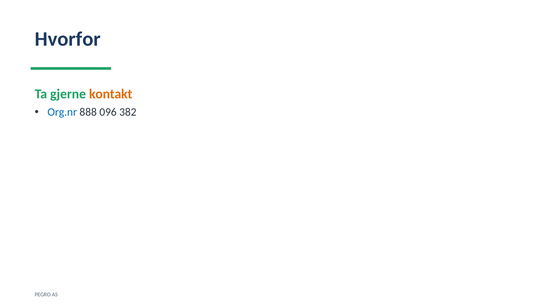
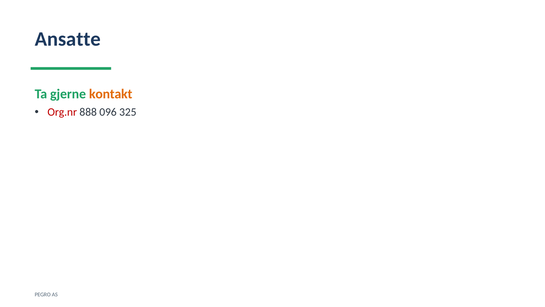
Hvorfor: Hvorfor -> Ansatte (68, 39)
Org.nr colour: blue -> red (62, 112)
382: 382 -> 325 (128, 112)
